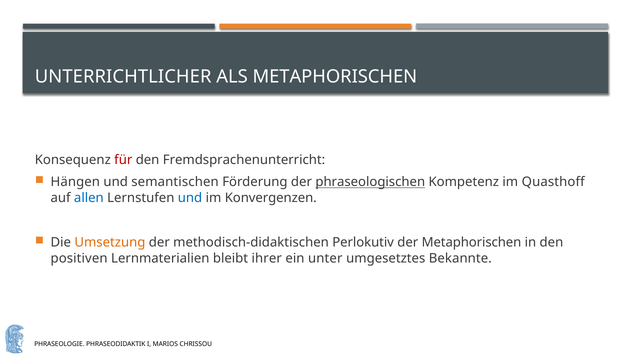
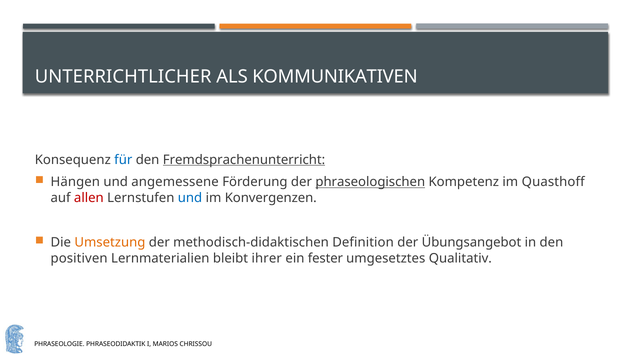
ALS METAPHORISCHEN: METAPHORISCHEN -> KOMMUNIKATIVEN (335, 77)
für colour: red -> blue (123, 160)
Fremdsprachenunterricht underline: none -> present (244, 160)
semantischen: semantischen -> angemessene (175, 182)
allen colour: blue -> red (89, 198)
Perlokutiv: Perlokutiv -> Definition (363, 243)
der Metaphorischen: Metaphorischen -> Übungsangebot (471, 243)
unter: unter -> fester (325, 258)
Bekannte: Bekannte -> Qualitativ (460, 258)
